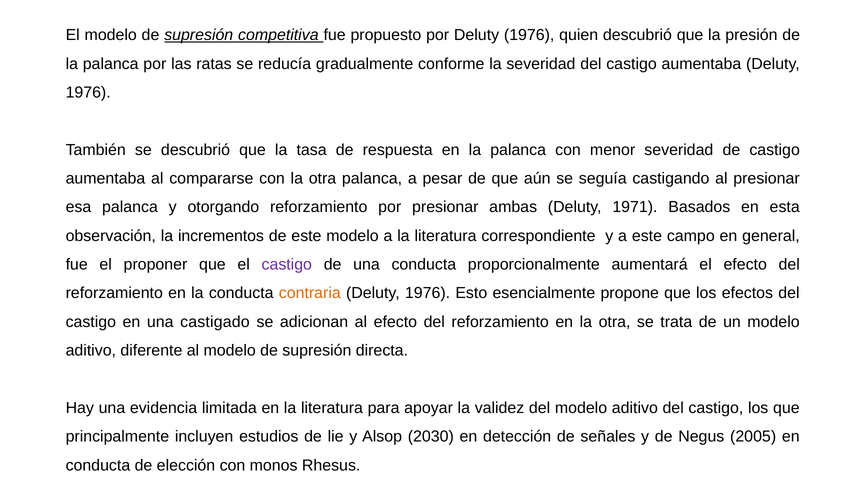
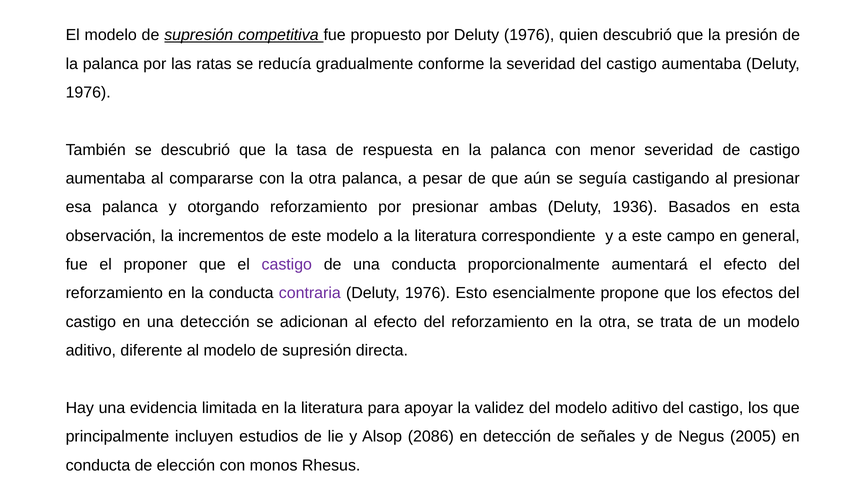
1971: 1971 -> 1936 (635, 207)
contraria colour: orange -> purple (310, 293)
una castigado: castigado -> detección (215, 322)
2030: 2030 -> 2086 (431, 437)
